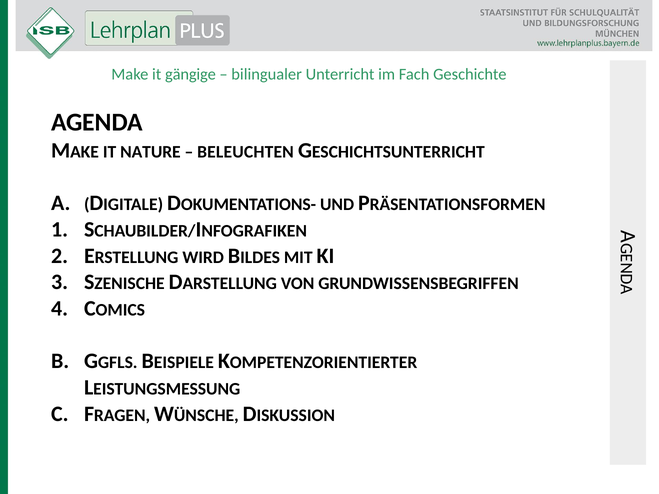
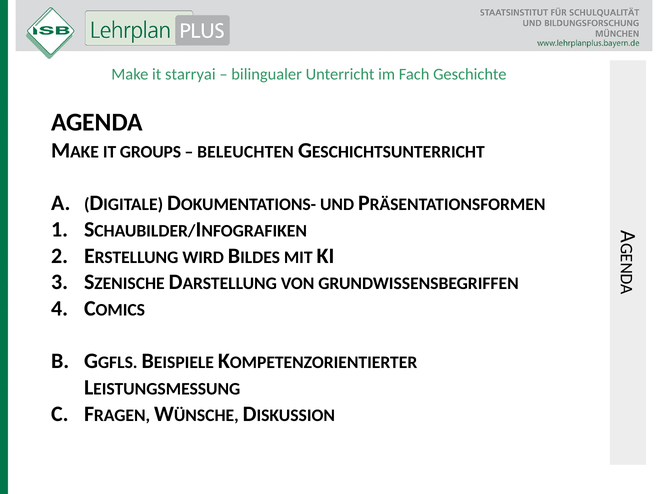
gängige: gängige -> starryai (190, 75)
NATURE: NATURE -> GROUPS (150, 152)
